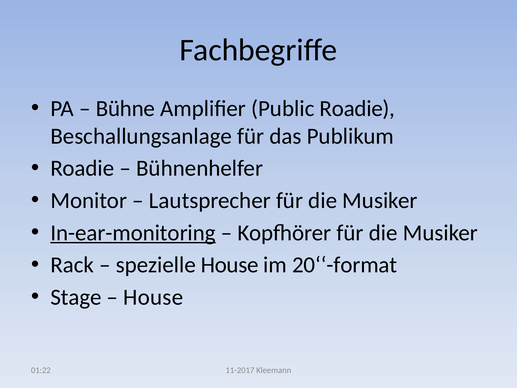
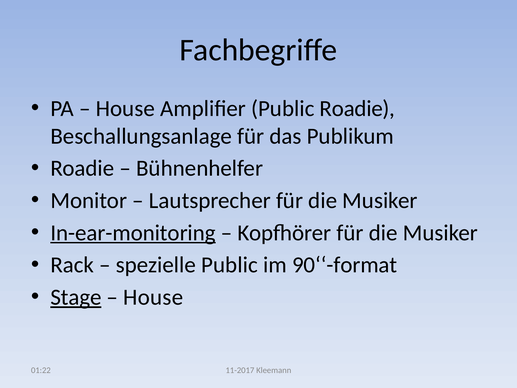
Bühne: Bühne -> House (125, 108)
spezielle House: House -> Public (230, 265)
20‘‘-format: 20‘‘-format -> 90‘‘-format (345, 265)
Stage underline: none -> present (76, 297)
